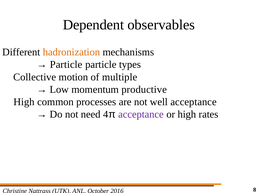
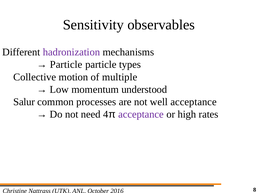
Dependent: Dependent -> Sensitivity (93, 25)
hadronization colour: orange -> purple (71, 52)
productive: productive -> understood (144, 90)
High: High -> Salur (24, 102)
